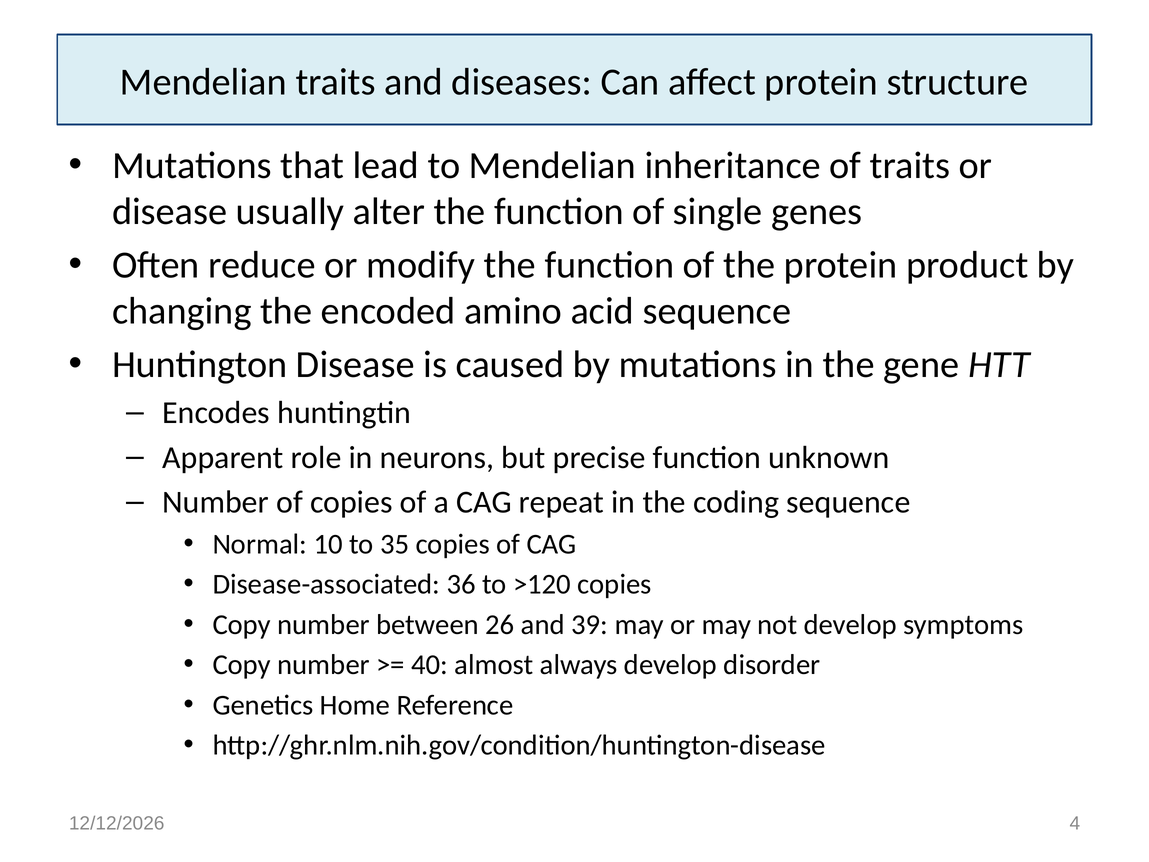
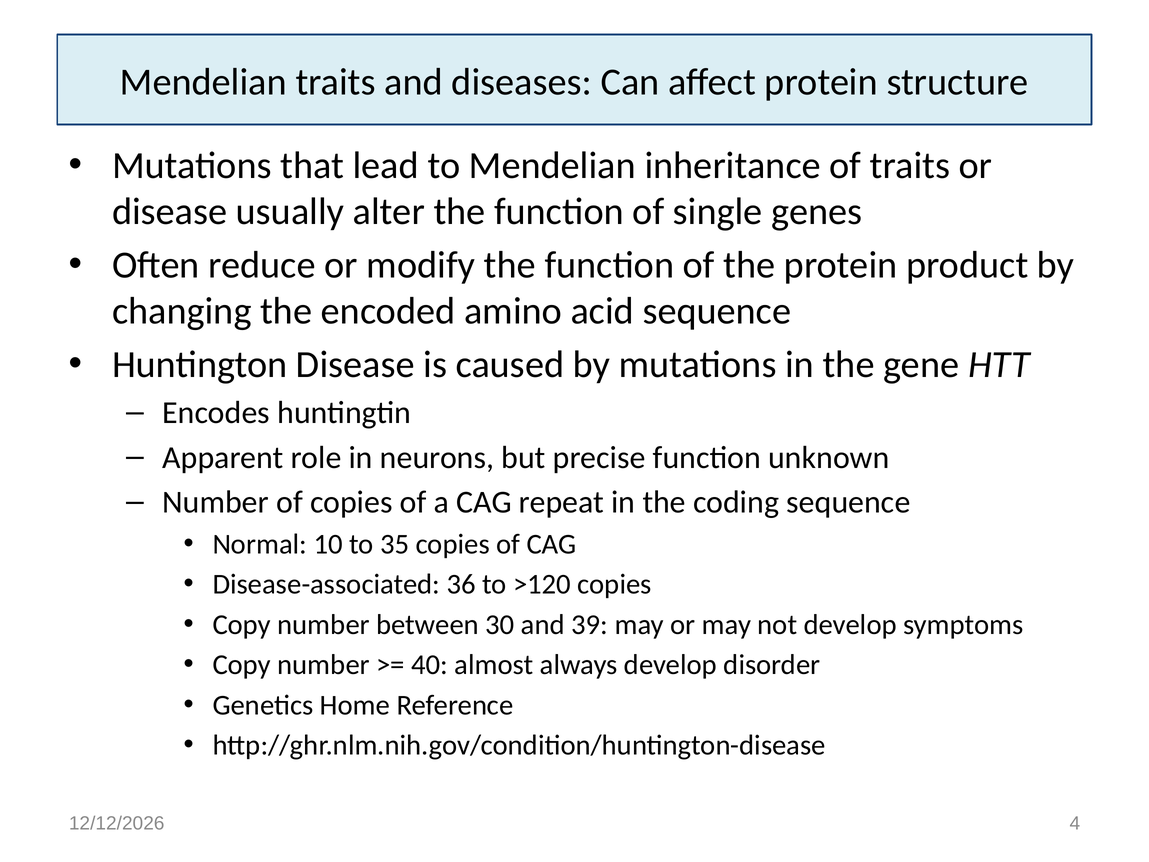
26: 26 -> 30 (500, 625)
